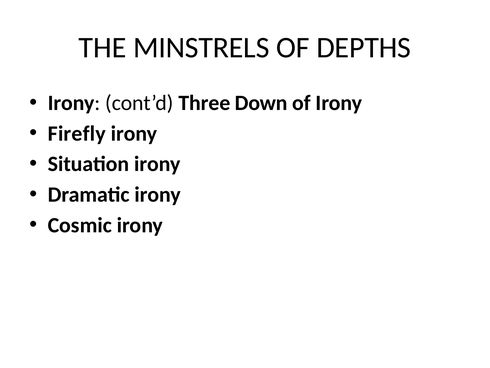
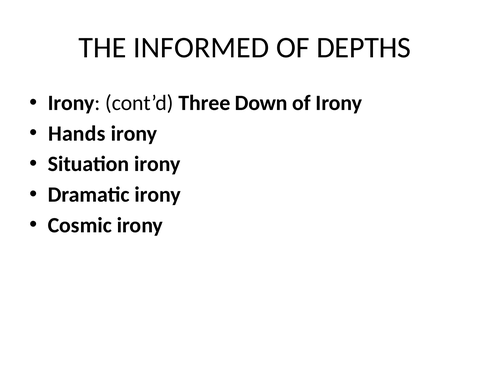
MINSTRELS: MINSTRELS -> INFORMED (201, 47)
Firefly: Firefly -> Hands (77, 133)
